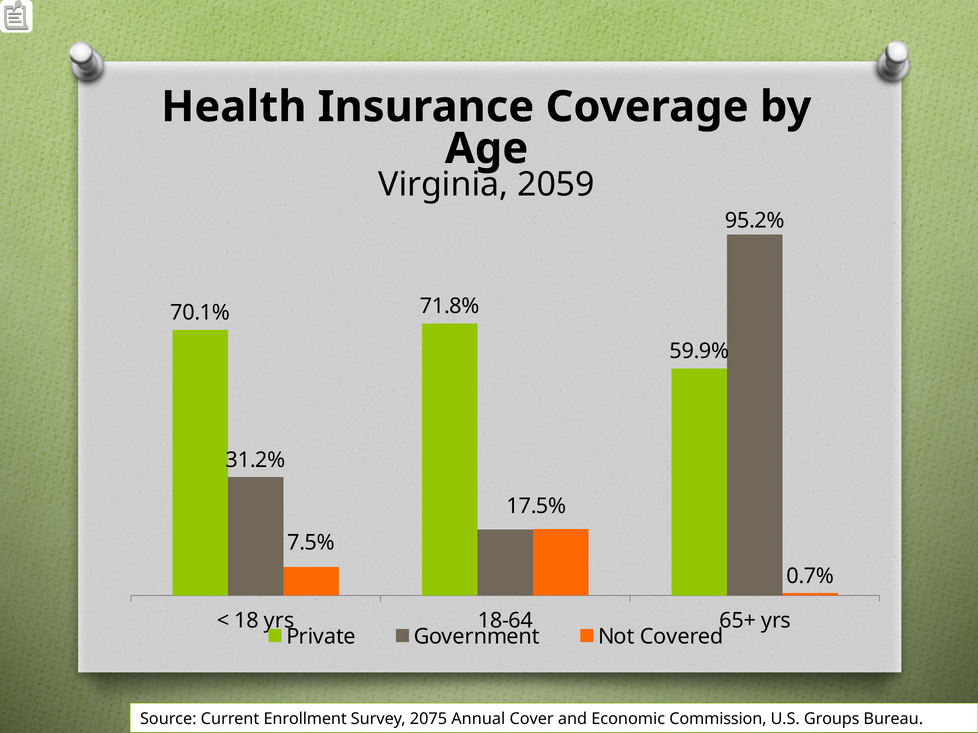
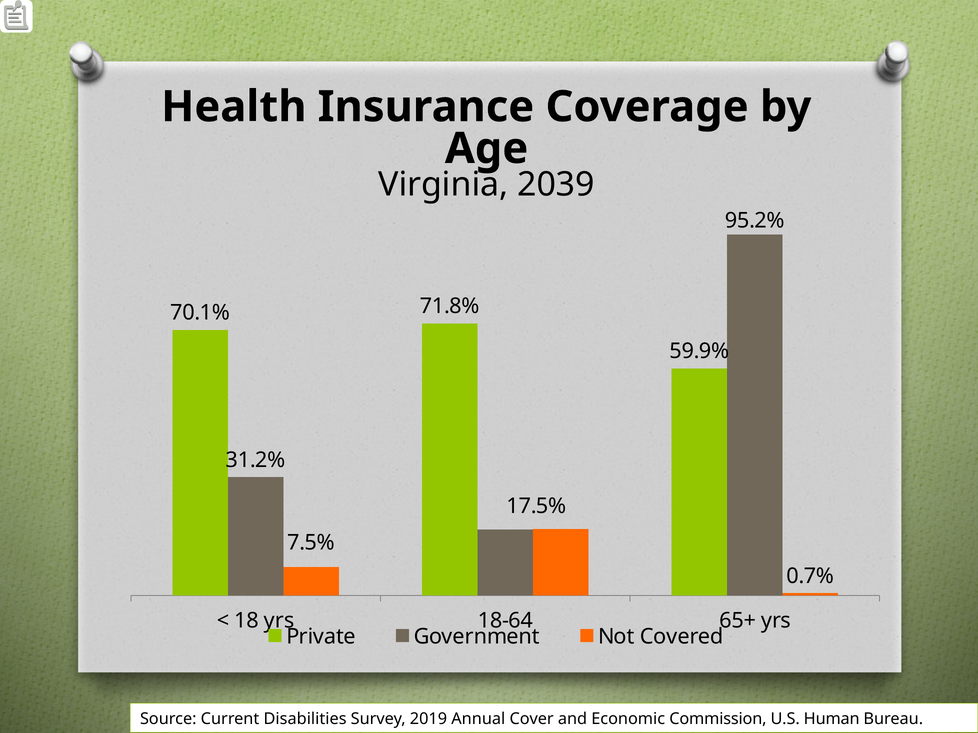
2059: 2059 -> 2039 (556, 184)
Enrollment: Enrollment -> Disabilities (305, 720)
2075: 2075 -> 2019 (428, 720)
Groups: Groups -> Human (832, 720)
